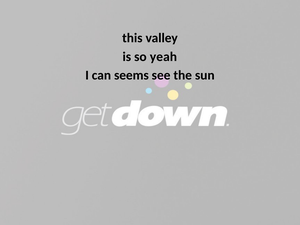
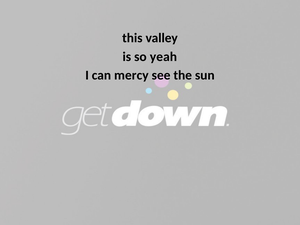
seems: seems -> mercy (131, 75)
